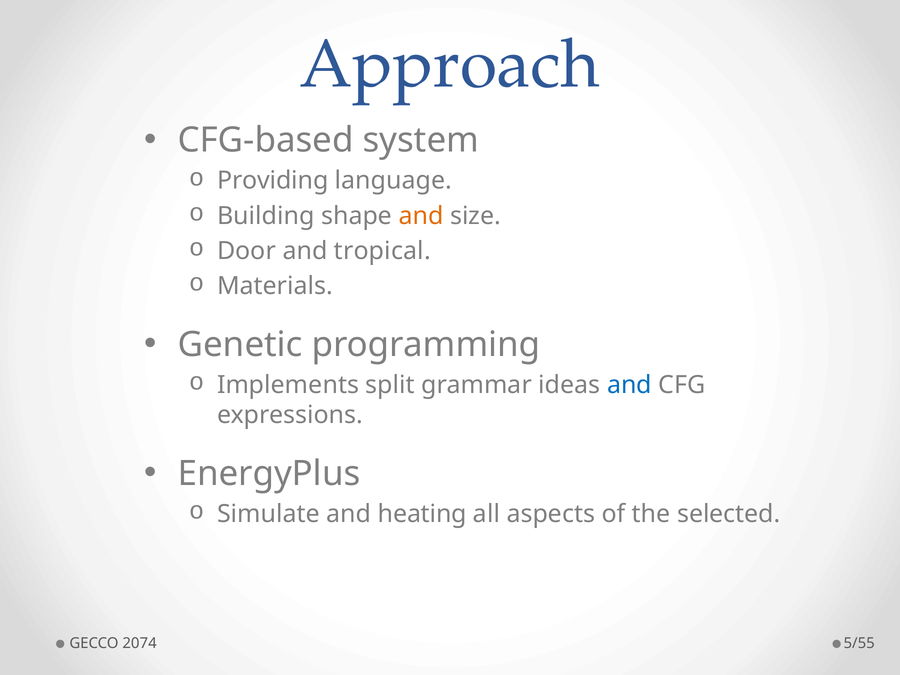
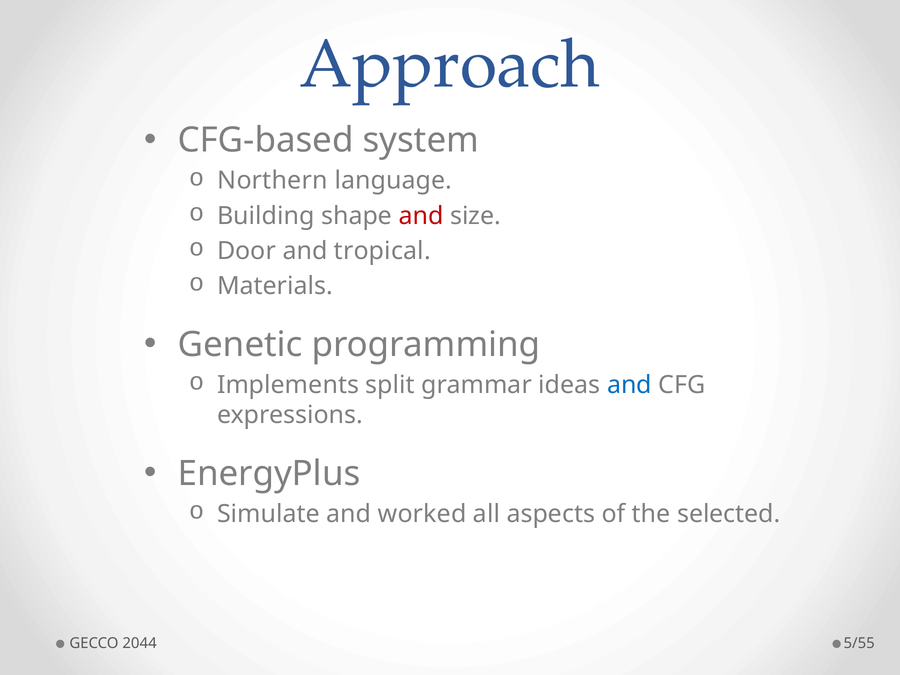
Providing: Providing -> Northern (273, 181)
and colour: orange -> red (421, 216)
heating: heating -> worked (422, 514)
2074: 2074 -> 2044 (140, 643)
